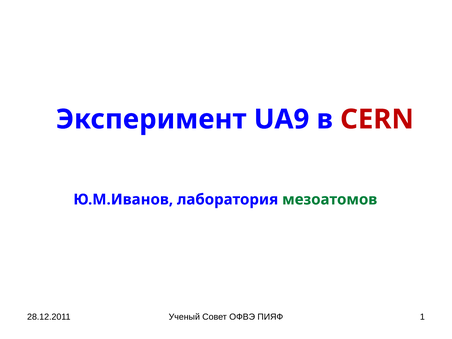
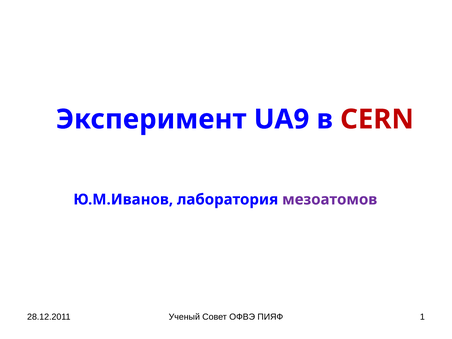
мезоатомов colour: green -> purple (330, 200)
